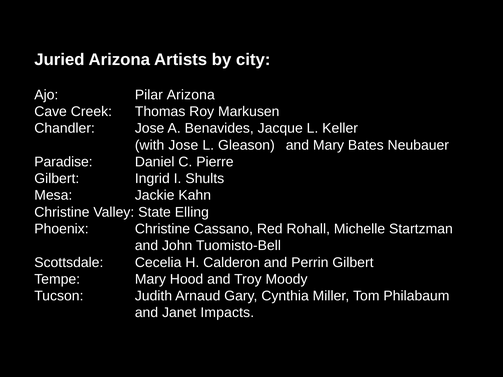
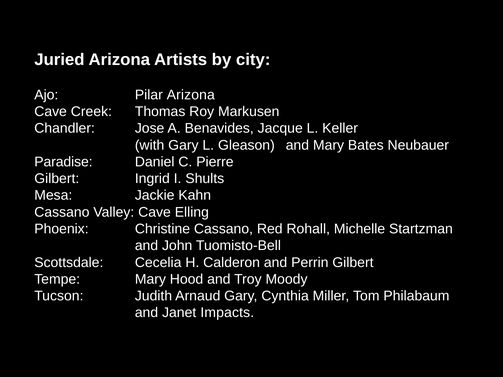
with Jose: Jose -> Gary (183, 145)
Christine: Christine -> Cassano (62, 212)
Valley State: State -> Cave (155, 212)
